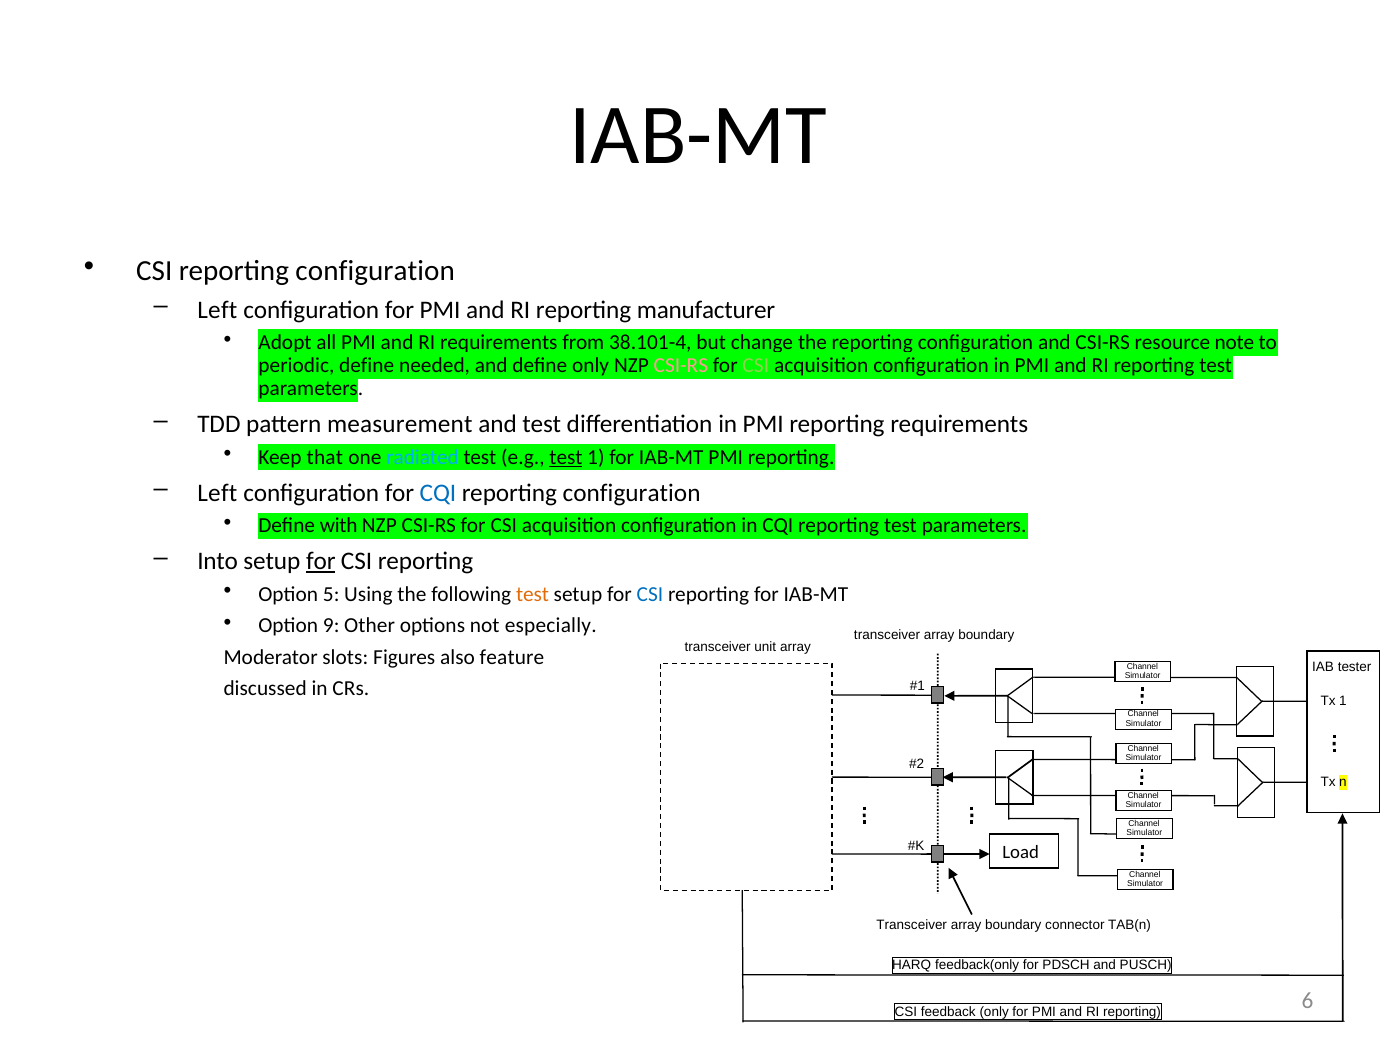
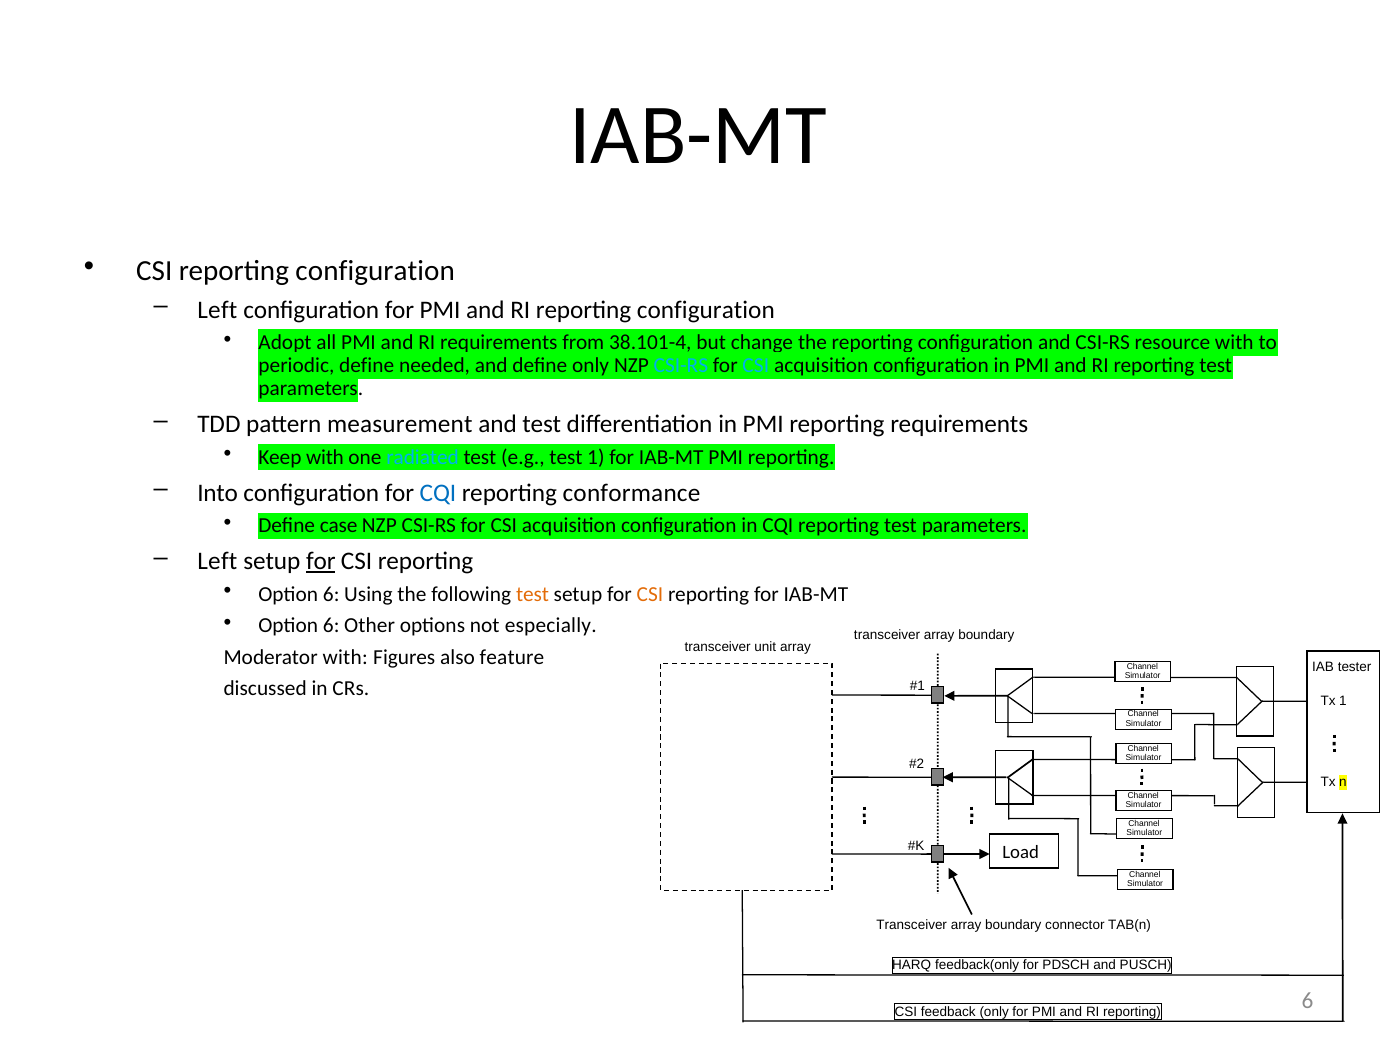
RI reporting manufacturer: manufacturer -> configuration (706, 310)
note: note -> with (1234, 343)
CSI-RS colour: pink -> light blue (681, 366)
CSI colour: light green -> light blue (756, 366)
Keep that: that -> with (325, 457)
test underline: present -> none (566, 457)
Left: Left -> Into (218, 493)
configuration: configuration -> conformance (632, 493)
with: with -> case (339, 526)
Into: Into -> Left (217, 561)
5: 5 -> 6 (331, 594)
CSI colour: blue -> orange (650, 594)
9: 9 -> 6 (331, 626)
Moderator slots: slots -> with (345, 657)
